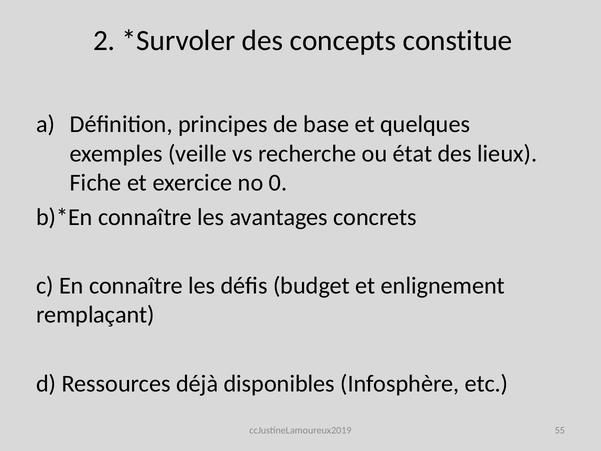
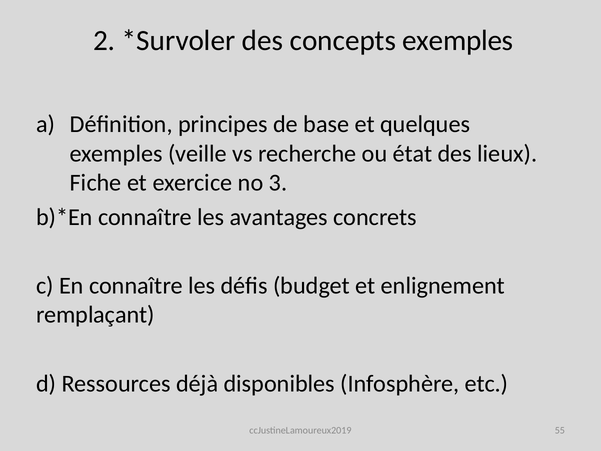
concepts constitue: constitue -> exemples (458, 41)
0: 0 -> 3 (278, 183)
